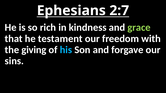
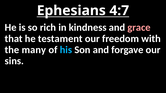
2:7: 2:7 -> 4:7 (119, 11)
grace colour: light green -> pink (139, 28)
giving: giving -> many (34, 50)
